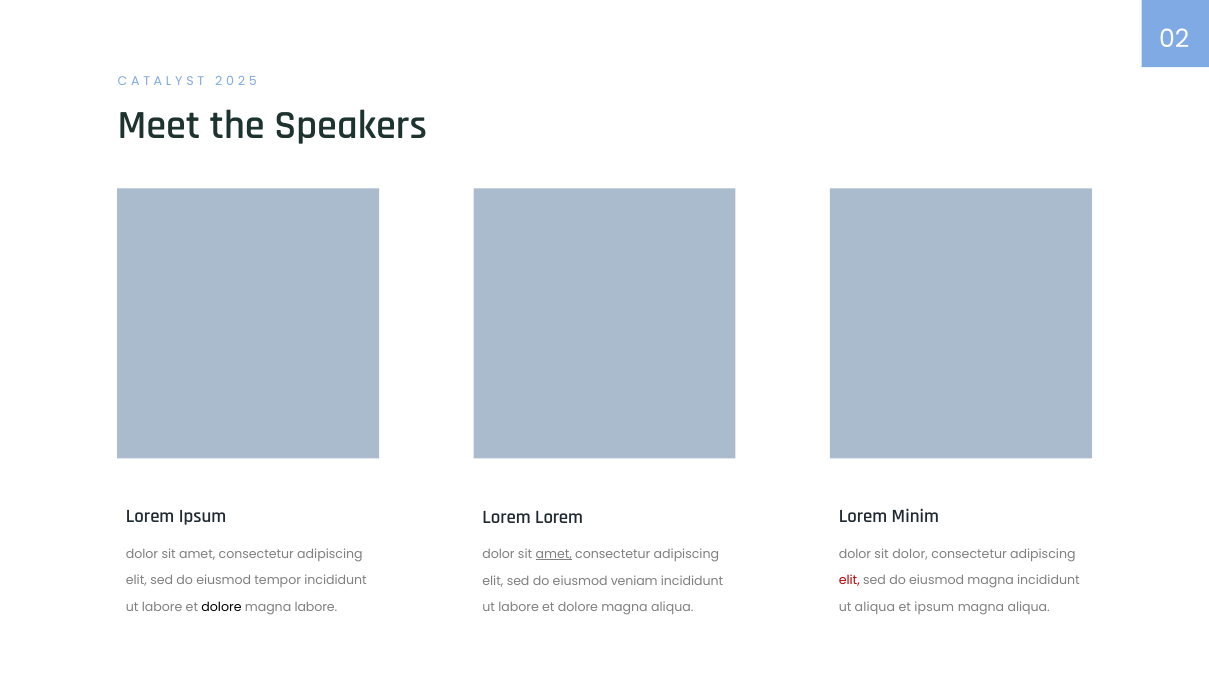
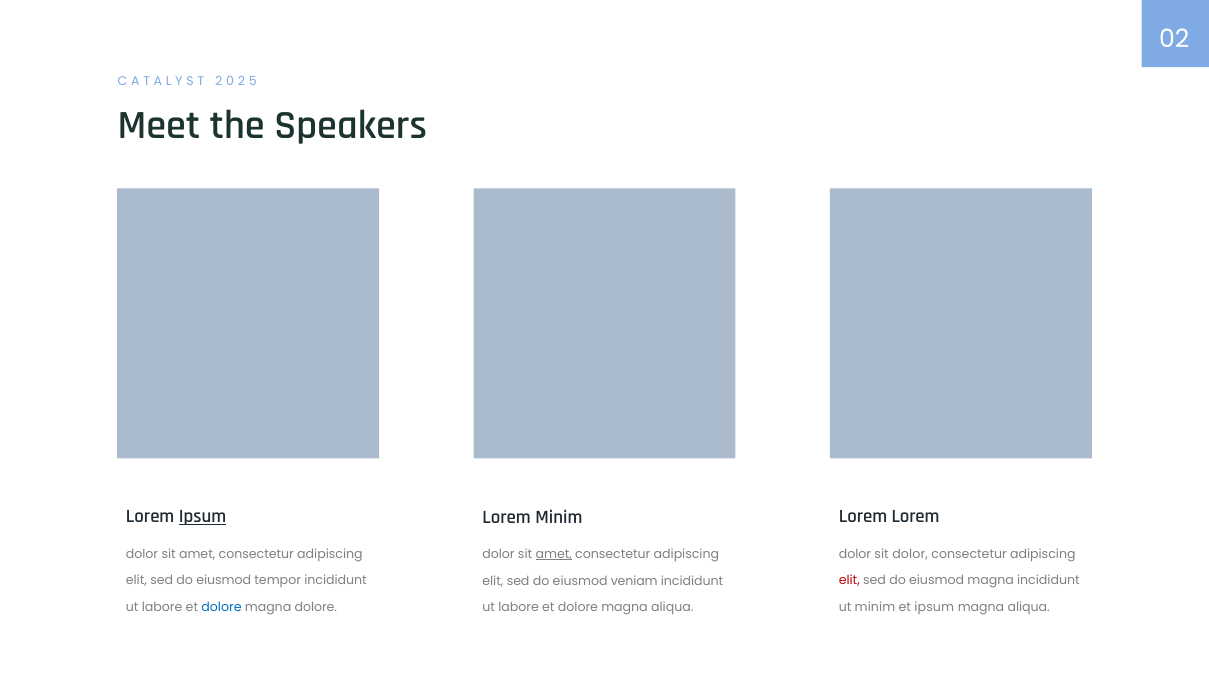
Ipsum underline: none -> present (203, 516)
Lorem Minim: Minim -> Lorem (915, 516)
Lorem Lorem: Lorem -> Minim (559, 517)
dolore colour: black -> blue (221, 607)
magna labore: labore -> dolore (316, 607)
ut aliqua: aliqua -> minim (875, 607)
